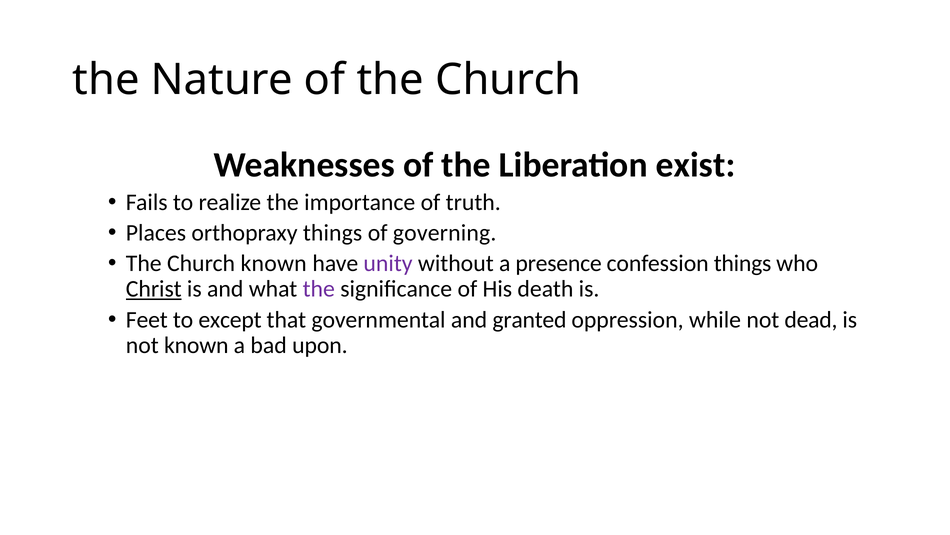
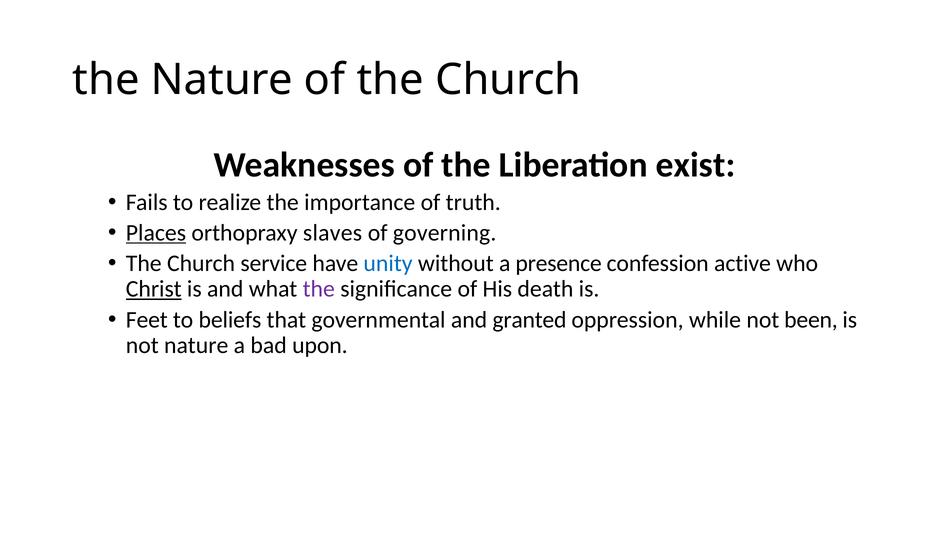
Places underline: none -> present (156, 232)
orthopraxy things: things -> slaves (333, 232)
Church known: known -> service (274, 263)
unity colour: purple -> blue (388, 263)
confession things: things -> active (743, 263)
except: except -> beliefs (230, 319)
dead: dead -> been (811, 319)
not known: known -> nature (196, 345)
